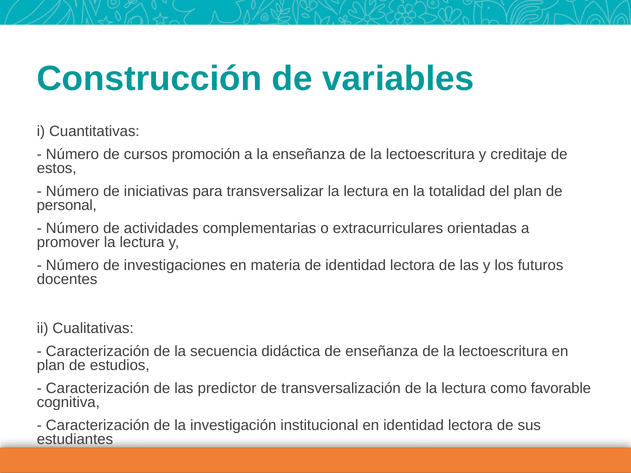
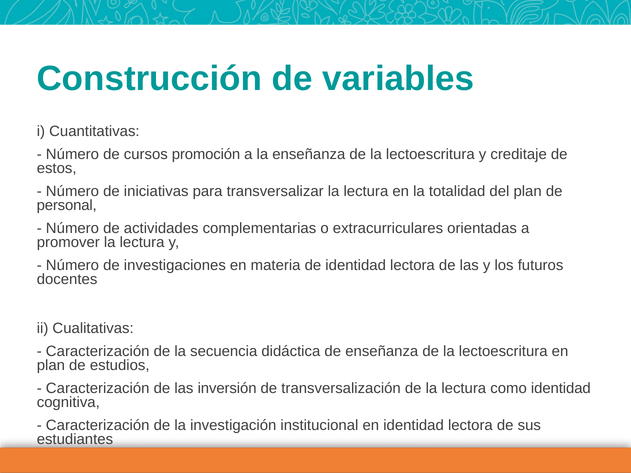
predictor: predictor -> inversión (227, 388)
como favorable: favorable -> identidad (561, 388)
